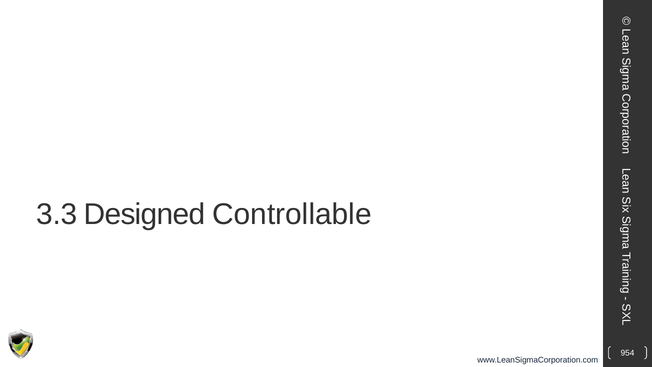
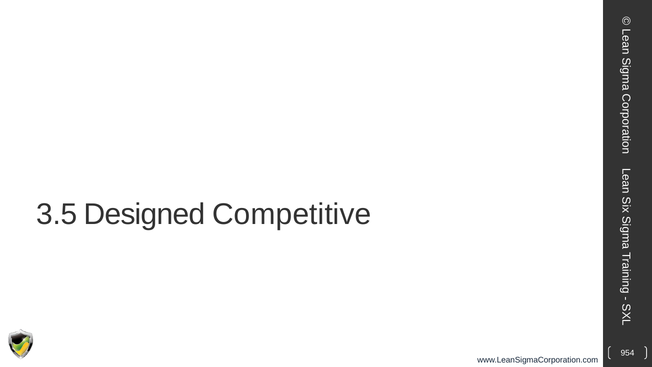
3.3: 3.3 -> 3.5 (57, 214)
Controllable: Controllable -> Competitive (292, 214)
